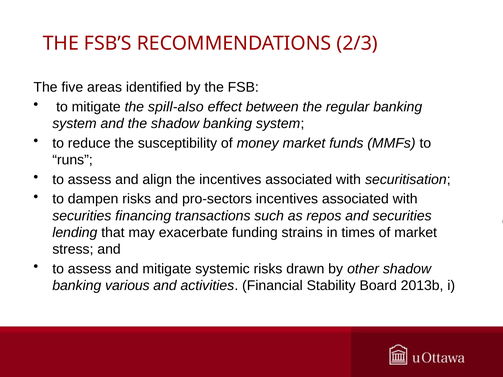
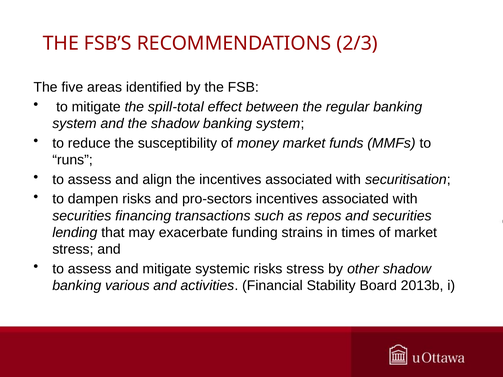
spill-also: spill-also -> spill-total (176, 107)
risks drawn: drawn -> stress (305, 269)
